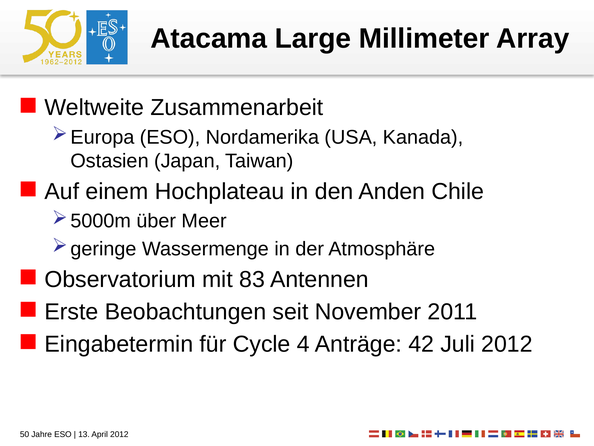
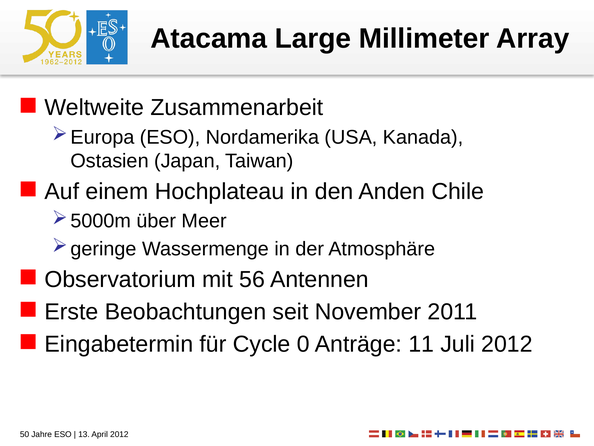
83: 83 -> 56 (252, 279)
4: 4 -> 0 (303, 344)
42: 42 -> 11 (421, 344)
